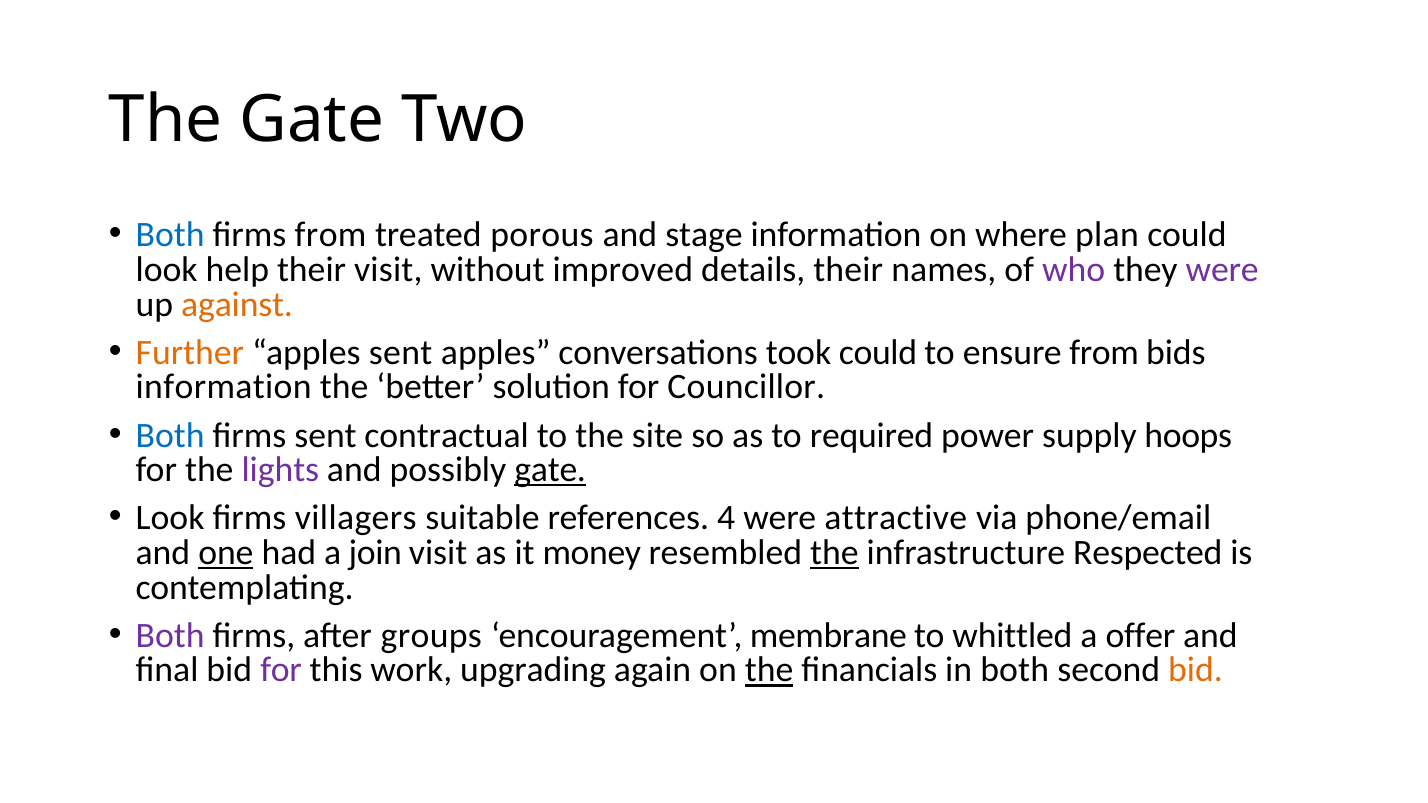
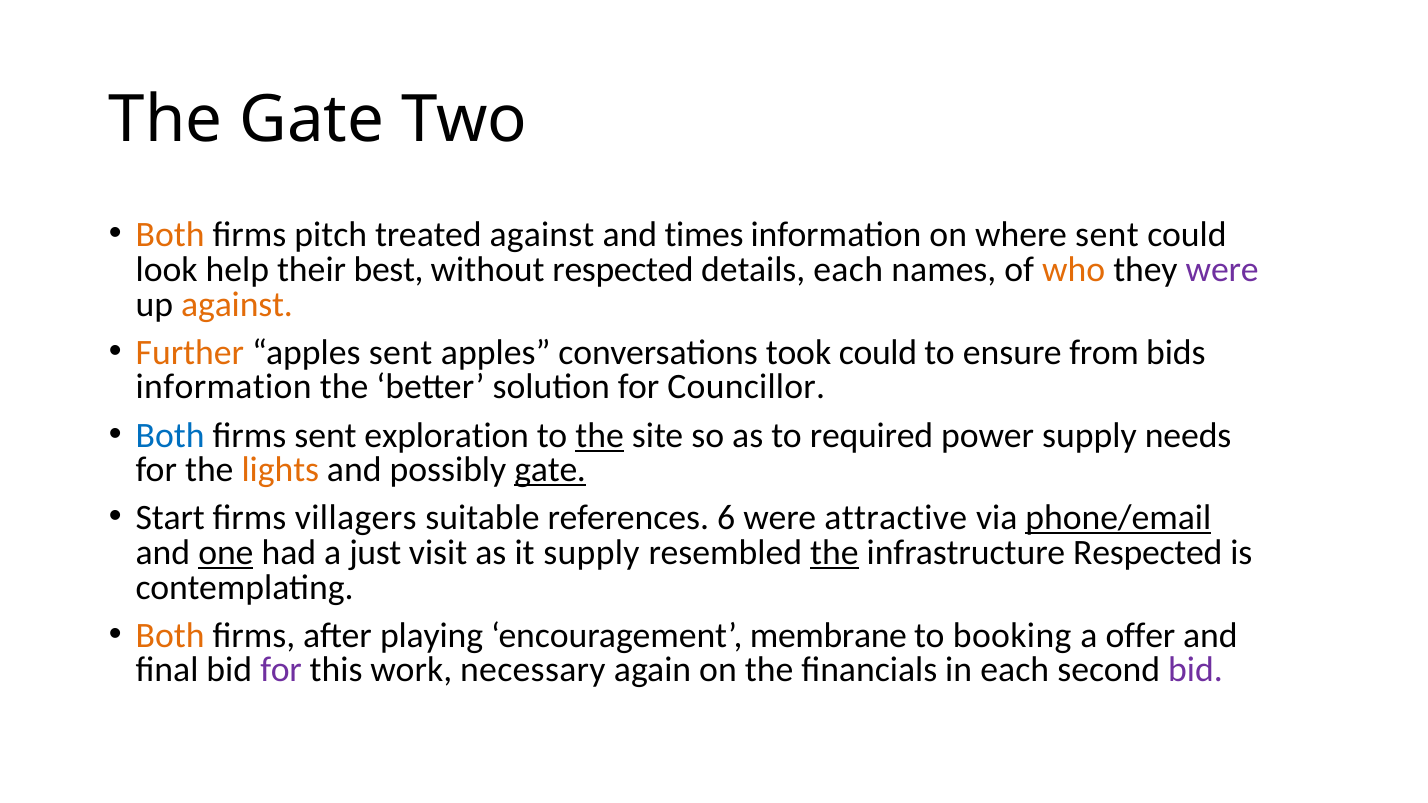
Both colour: blue -> orange (170, 235)
firms from: from -> pitch (331, 235)
treated porous: porous -> against (542, 235)
stage: stage -> times (704, 235)
where plan: plan -> sent (1107, 235)
their visit: visit -> best (389, 270)
without improved: improved -> respected (623, 270)
details their: their -> each (848, 270)
who colour: purple -> orange (1074, 270)
contractual: contractual -> exploration (447, 435)
the underline: none -> present (600, 435)
hoops: hoops -> needs (1188, 435)
lights colour: purple -> orange (280, 470)
Look: Look -> Start (170, 518)
4: 4 -> 6 (726, 518)
phone/email underline: none -> present (1118, 518)
join: join -> just (375, 553)
it money: money -> supply (591, 553)
Both colour: purple -> orange (170, 636)
groups: groups -> playing (432, 636)
whittled: whittled -> booking (1012, 636)
upgrading: upgrading -> necessary (533, 670)
the underline: present -> none (769, 670)
in both: both -> each (1015, 670)
bid colour: orange -> purple (1196, 670)
